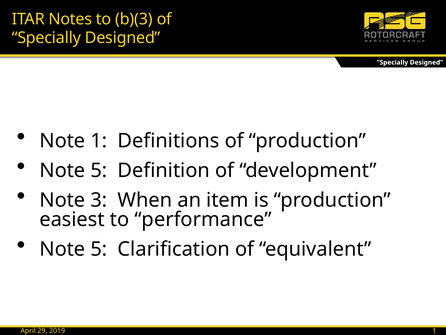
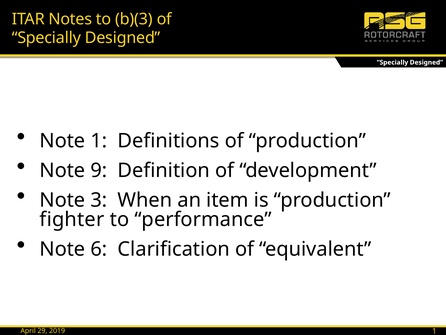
5: 5 -> 9 (99, 170)
easiest: easiest -> fighter (72, 219)
5: 5 -> 6 (99, 249)
